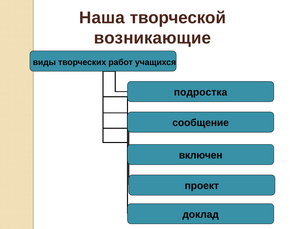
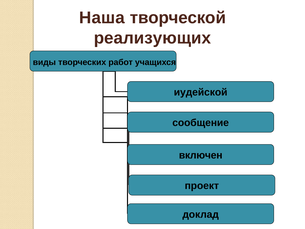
возникающие: возникающие -> реализующих (152, 38)
подростка: подростка -> иудейской (201, 92)
